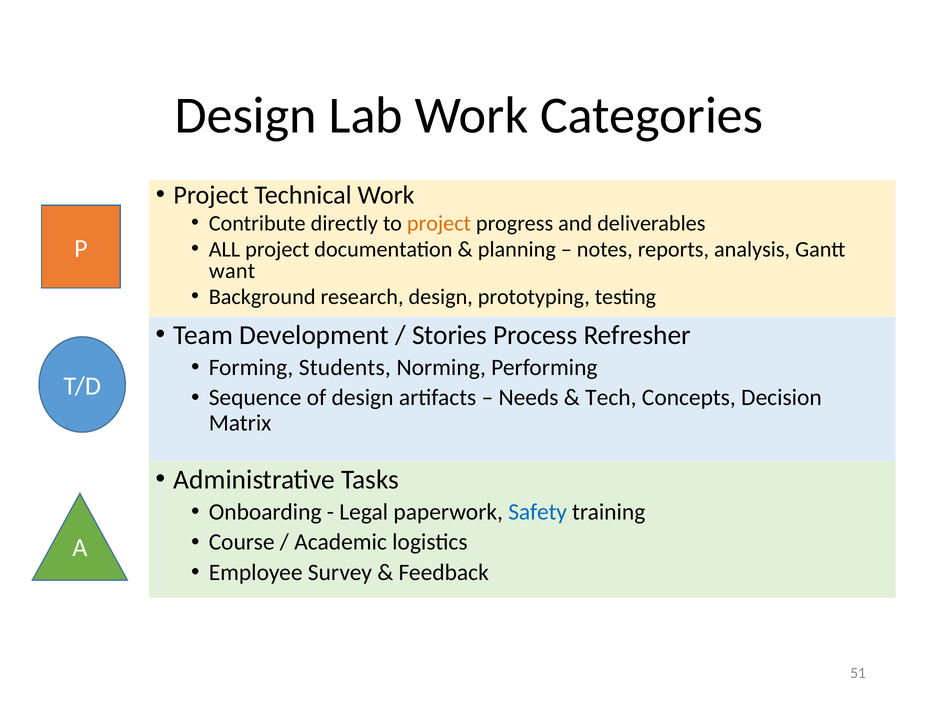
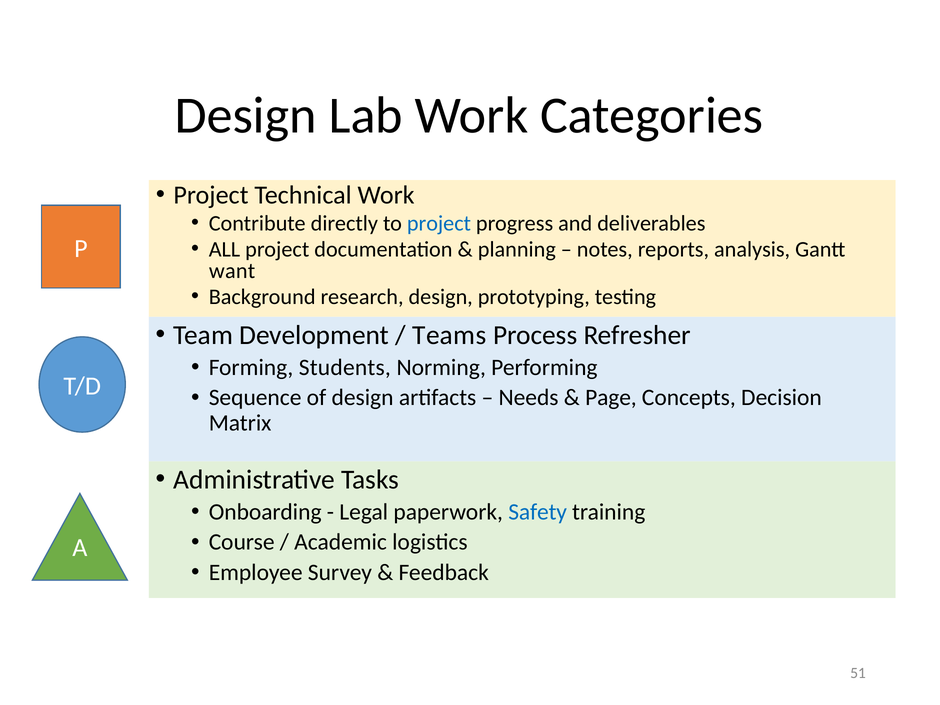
project colour: orange -> blue (439, 223)
Stories: Stories -> Teams (449, 335)
Tech: Tech -> Page (611, 398)
